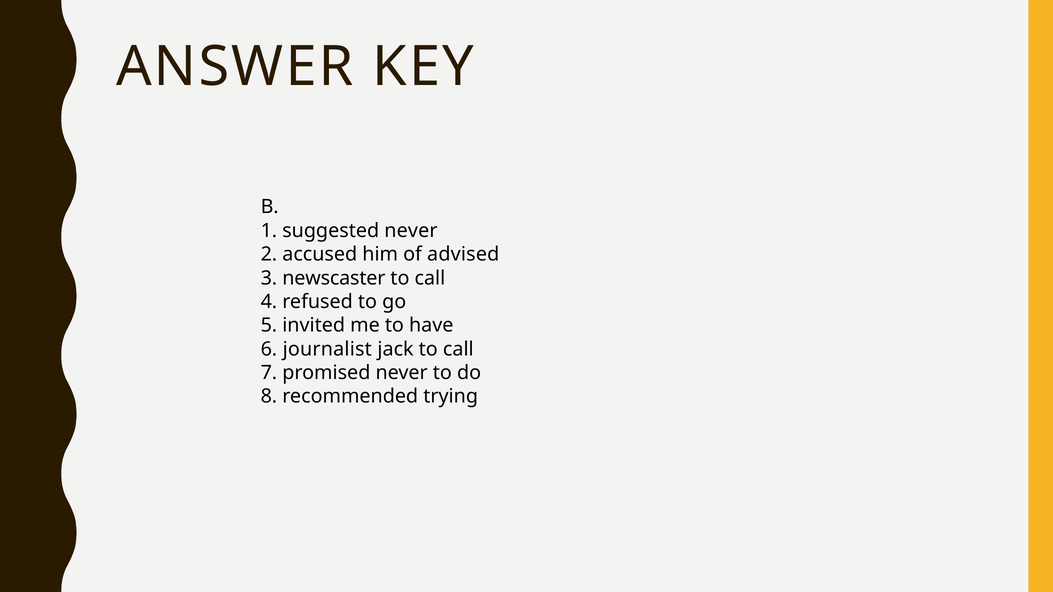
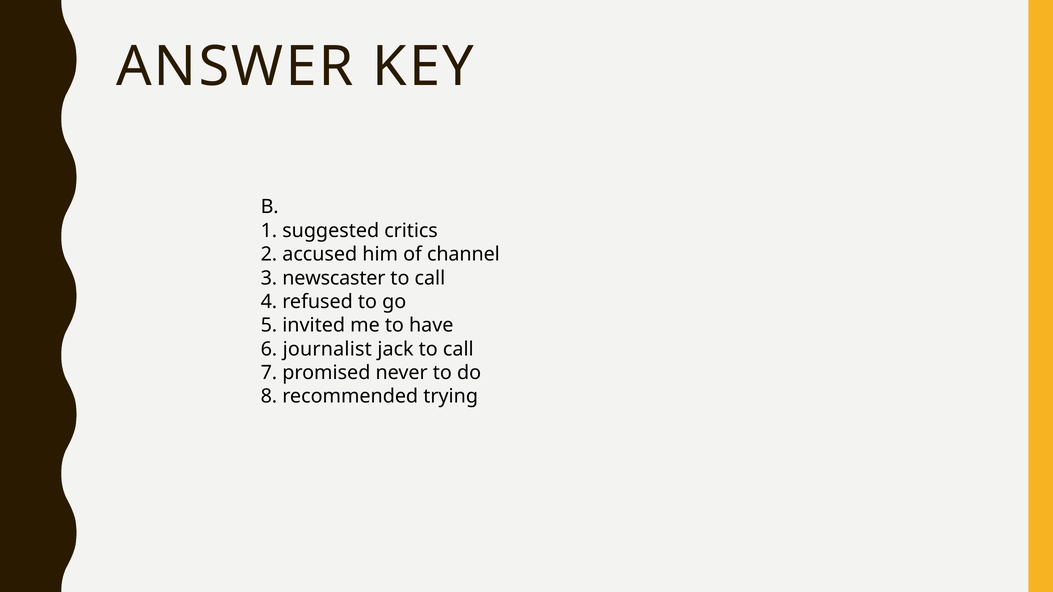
suggested never: never -> critics (411, 231)
advised: advised -> channel (463, 254)
